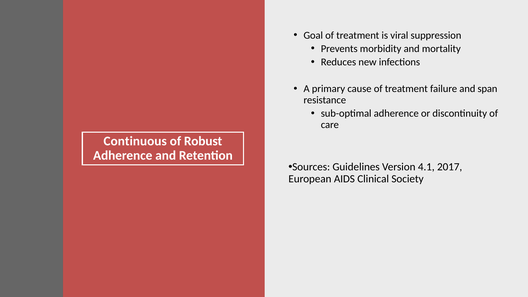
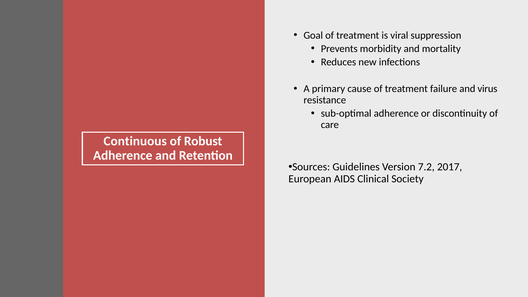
span: span -> virus (487, 89)
4.1: 4.1 -> 7.2 (426, 167)
